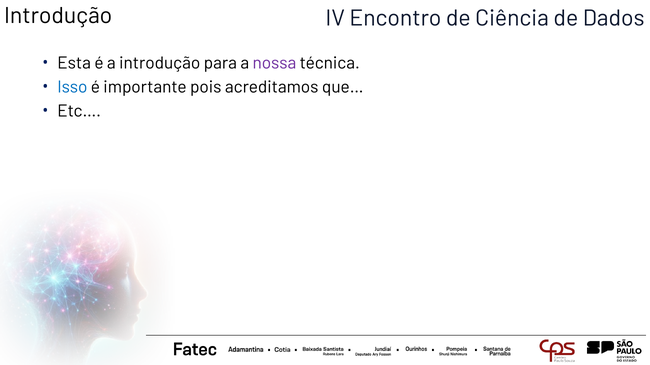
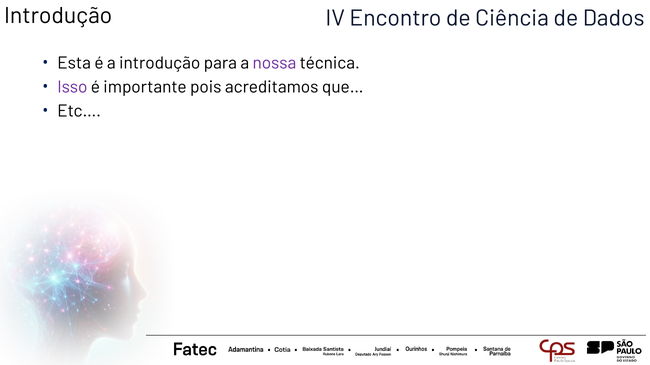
Isso colour: blue -> purple (72, 87)
